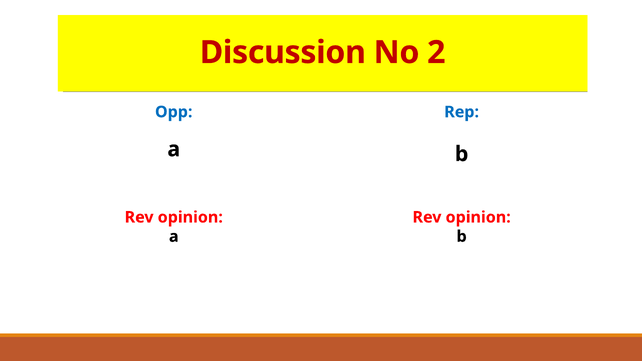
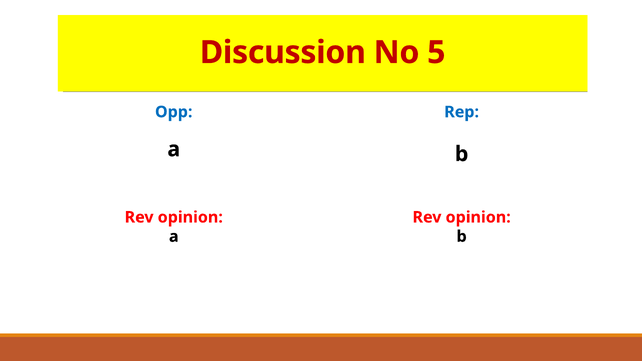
2: 2 -> 5 (436, 52)
